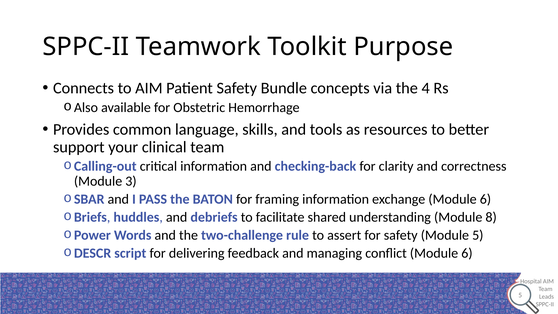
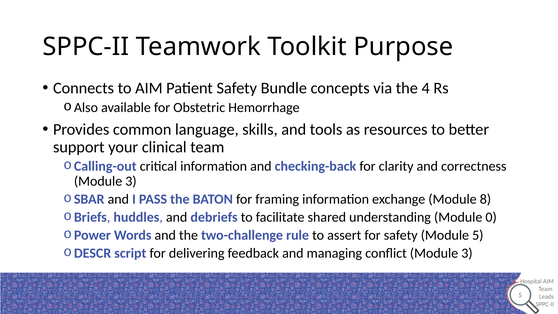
exchange Module 6: 6 -> 8 (485, 199)
8: 8 -> 0 (491, 217)
conflict Module 6: 6 -> 3 (467, 253)
